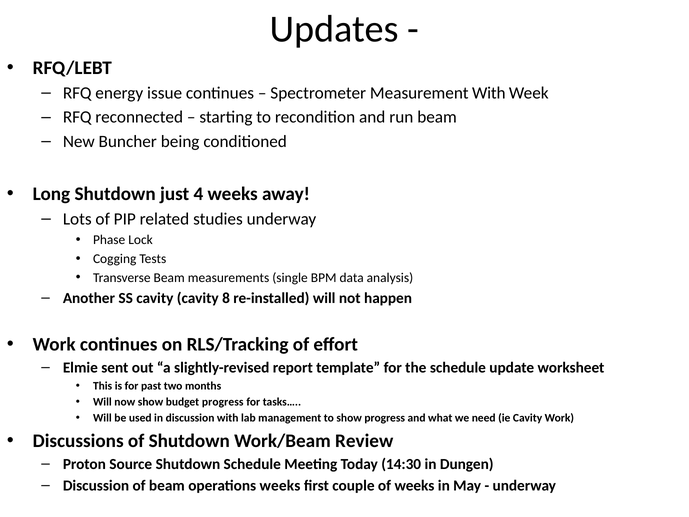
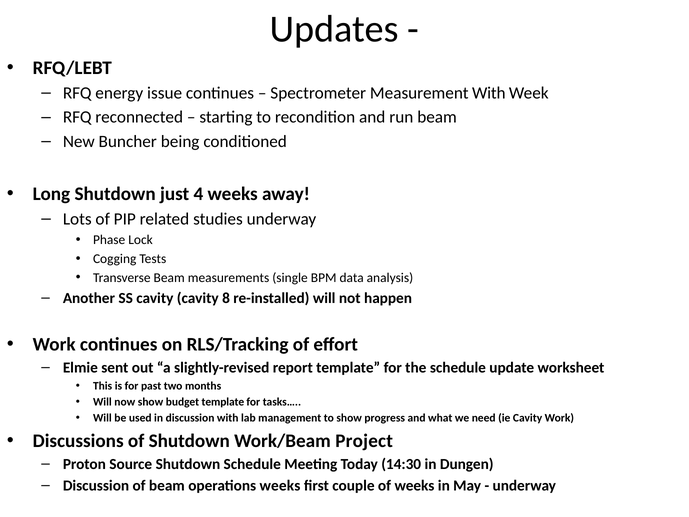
budget progress: progress -> template (223, 402)
Review: Review -> Project (364, 441)
